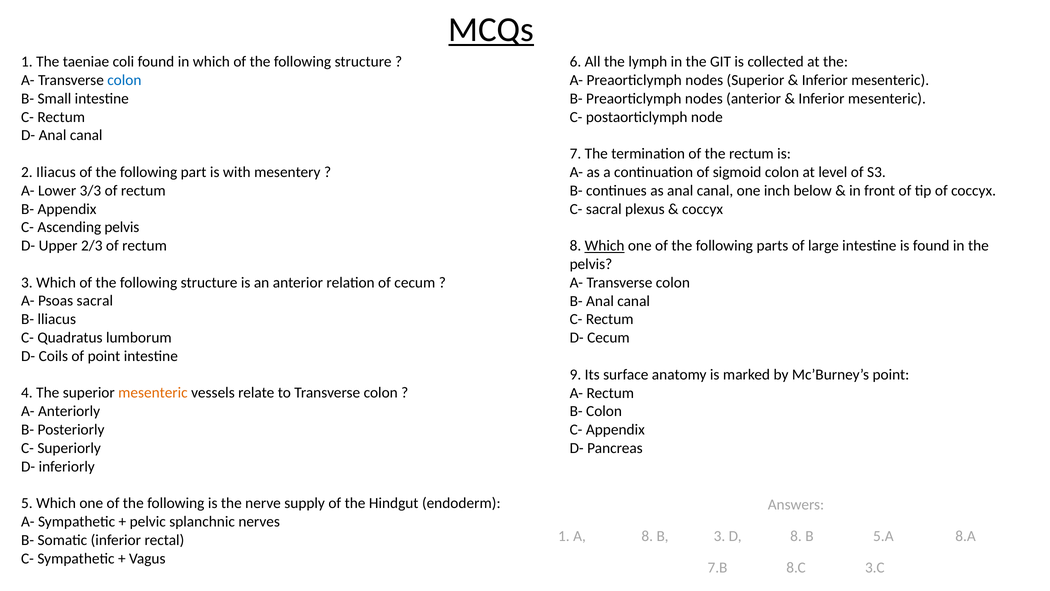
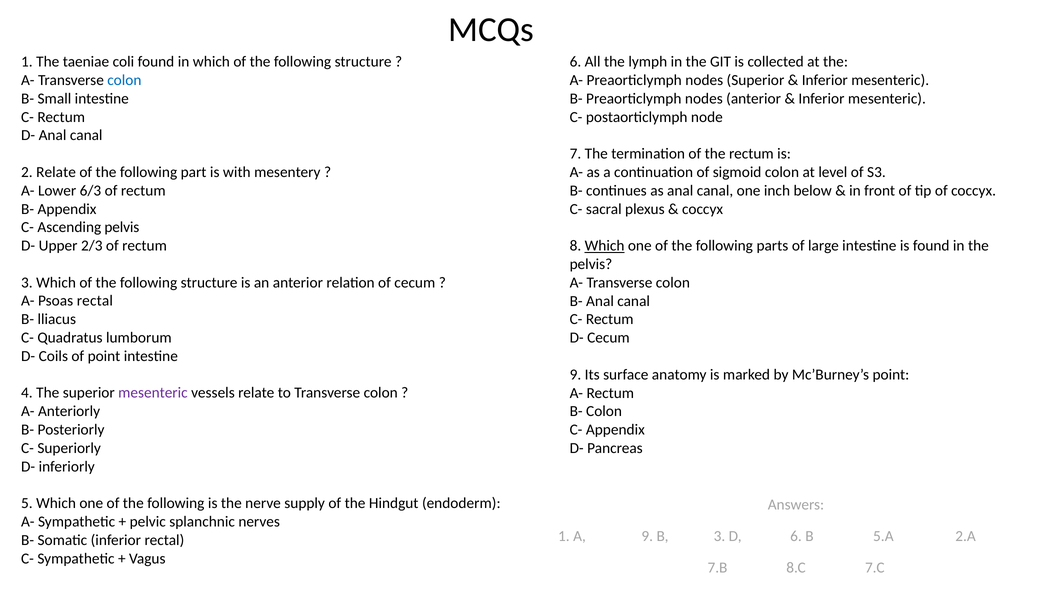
MCQs underline: present -> none (491, 30)
2 Iliacus: Iliacus -> Relate (56, 172)
3/3: 3/3 -> 6/3 (90, 190)
Psoas sacral: sacral -> rectal (95, 301)
mesenteric colour: orange -> purple (153, 393)
A 8: 8 -> 9 (647, 536)
D 8: 8 -> 6 (796, 536)
8.A: 8.A -> 2.A (966, 536)
3.C: 3.C -> 7.C (875, 567)
